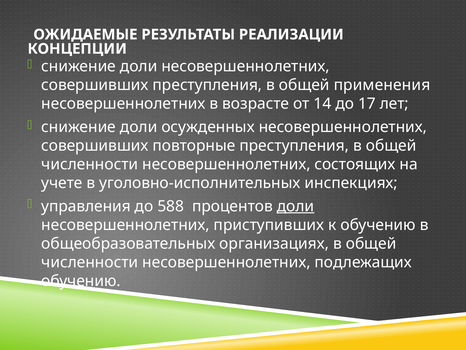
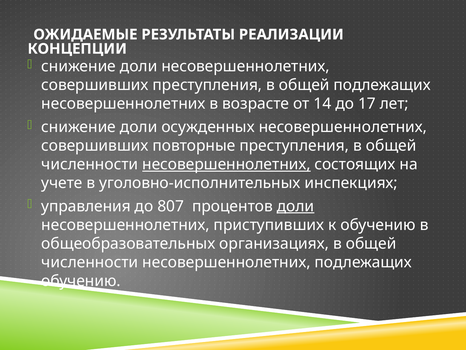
общей применения: применения -> подлежащих (382, 85)
несовершеннолетних underline: none -> present (226, 164)
588: 588 -> 807 (171, 206)
